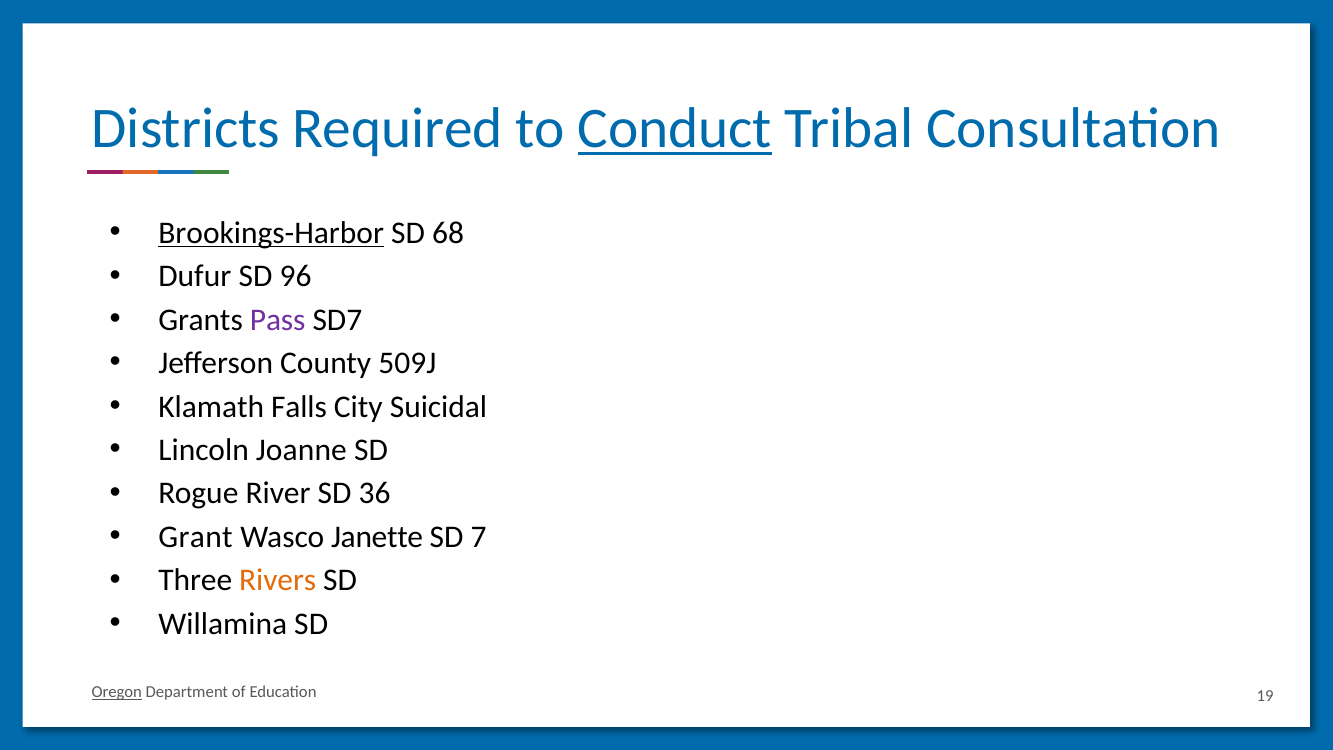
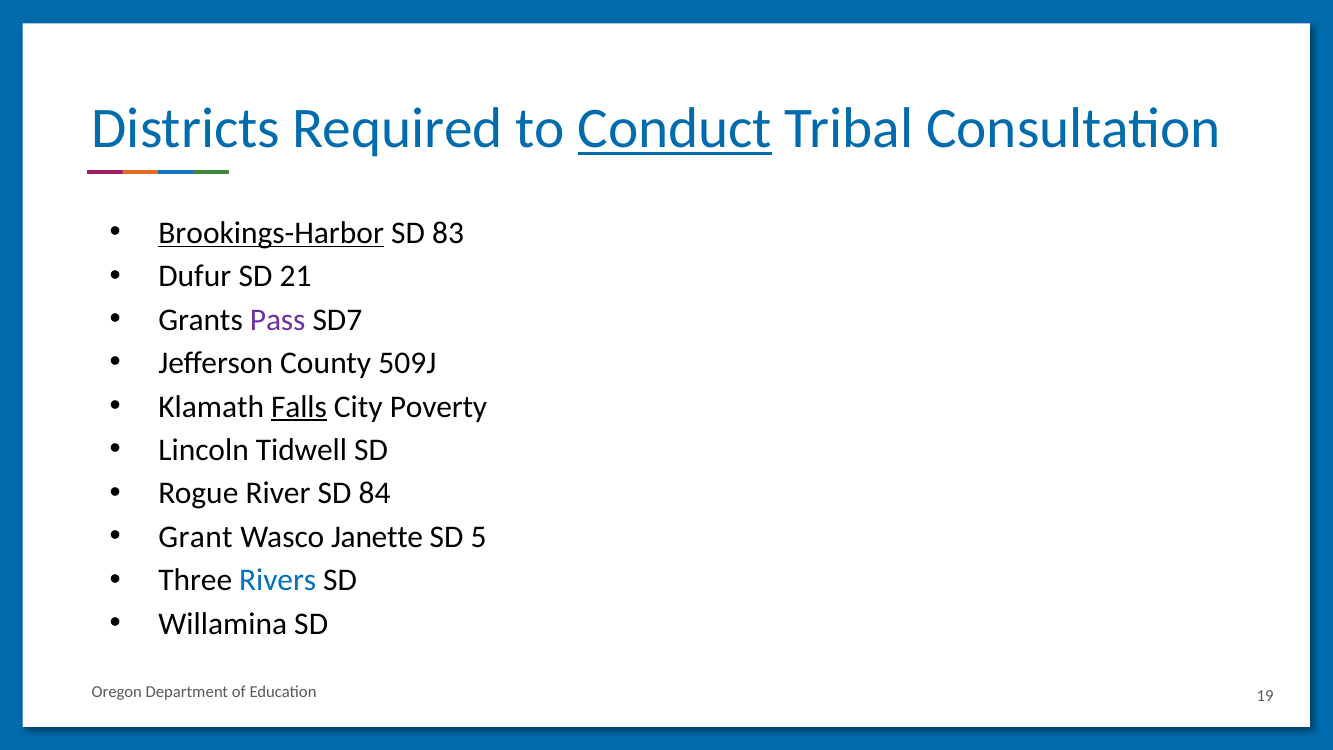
68: 68 -> 83 (448, 233)
96: 96 -> 21 (296, 276)
Falls underline: none -> present (299, 407)
Suicidal: Suicidal -> Poverty (439, 407)
Joanne: Joanne -> Tidwell (301, 450)
36: 36 -> 84 (375, 493)
7: 7 -> 5 (479, 537)
Rivers colour: orange -> blue (278, 580)
Oregon underline: present -> none (117, 692)
